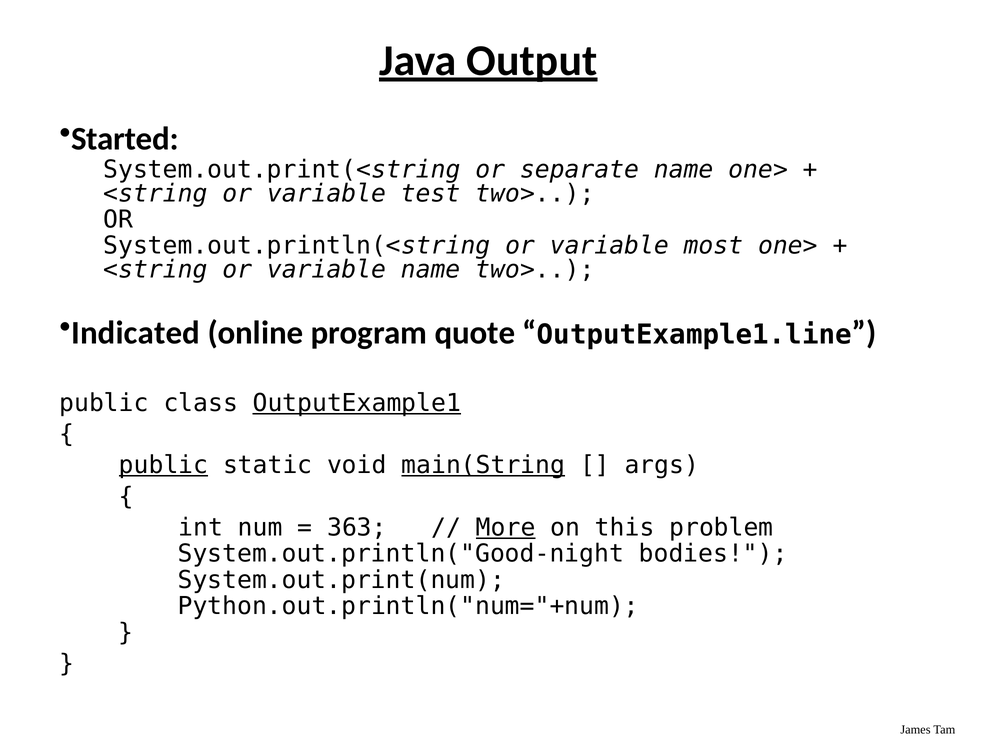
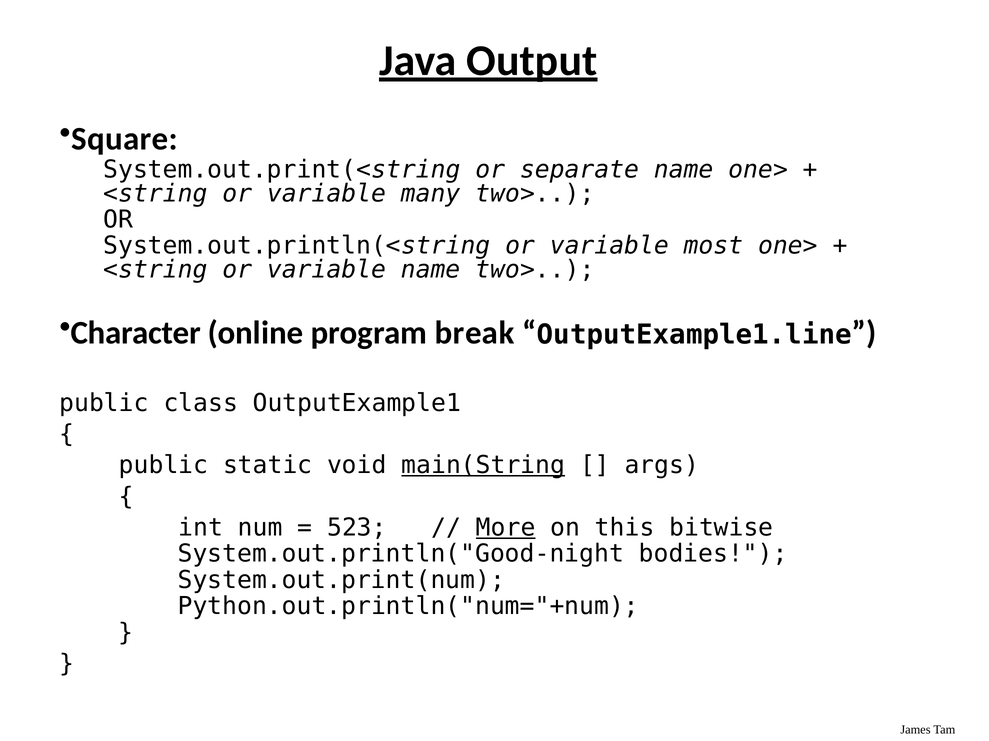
Started: Started -> Square (125, 139)
test: test -> many (431, 194)
Indicated: Indicated -> Character (136, 333)
quote: quote -> break (475, 333)
OutputExample1 underline: present -> none (357, 403)
public underline: present -> none (164, 466)
363: 363 -> 523 (357, 528)
problem: problem -> bitwise (721, 528)
